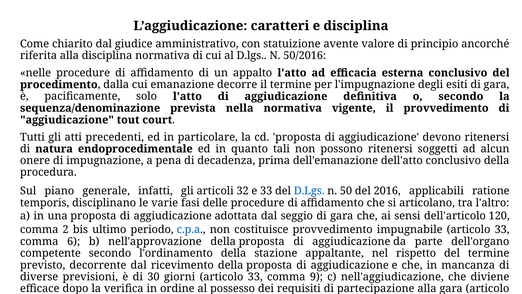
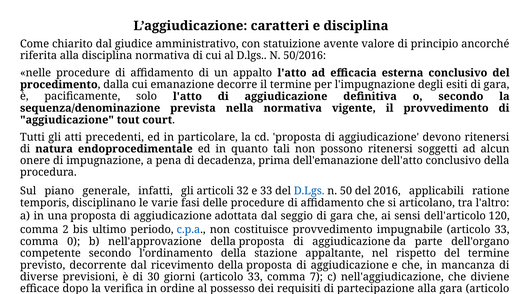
6: 6 -> 0 (74, 241)
33 comma 9: 9 -> 7 (316, 276)
